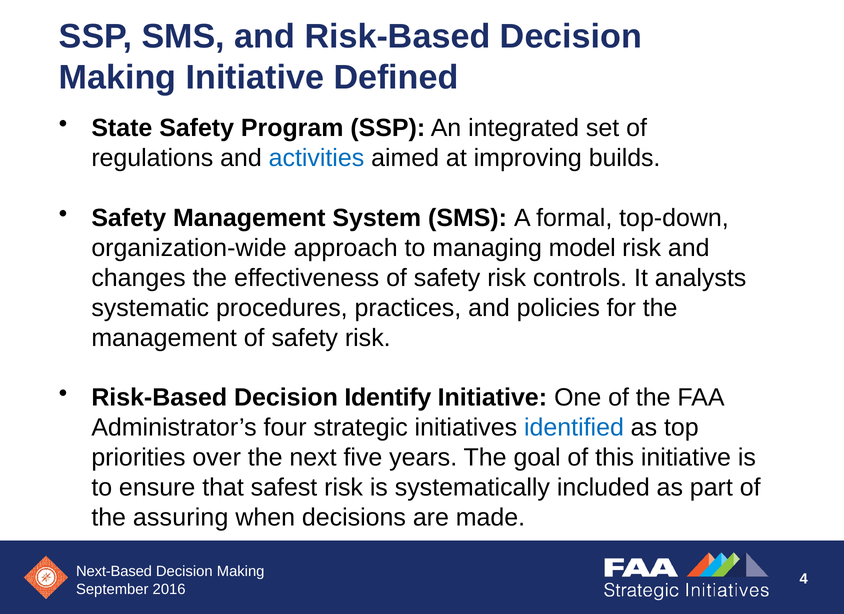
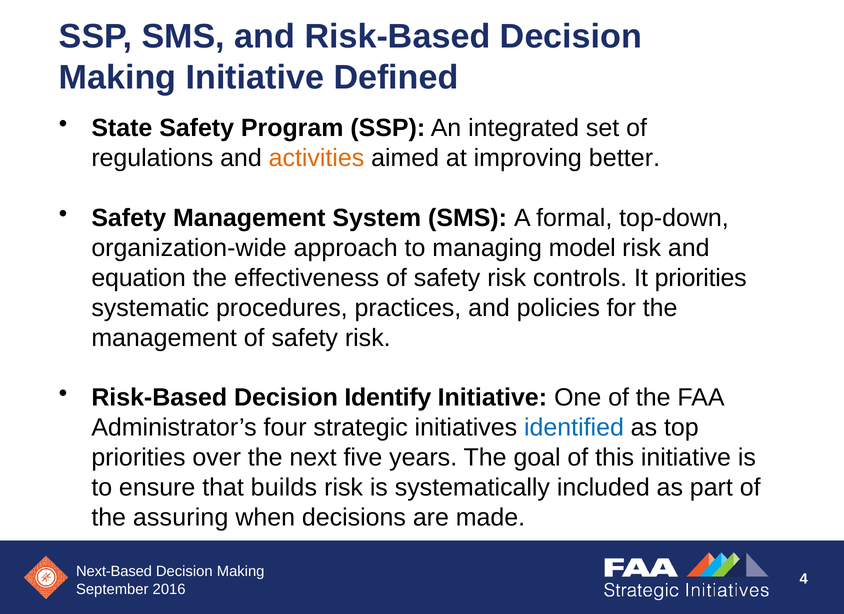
activities colour: blue -> orange (316, 158)
builds: builds -> better (624, 158)
changes: changes -> equation (139, 278)
It analysts: analysts -> priorities (701, 278)
safest: safest -> builds (284, 488)
